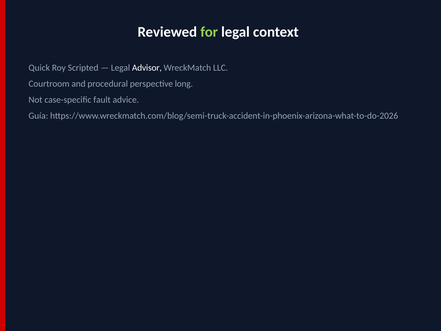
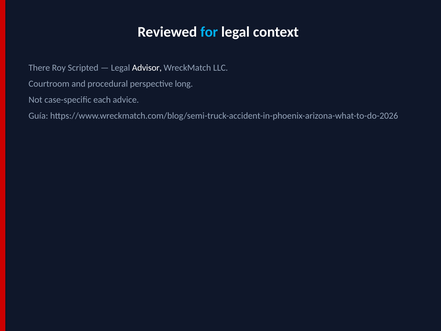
for colour: light green -> light blue (209, 32)
Quick: Quick -> There (39, 68)
fault: fault -> each (102, 100)
